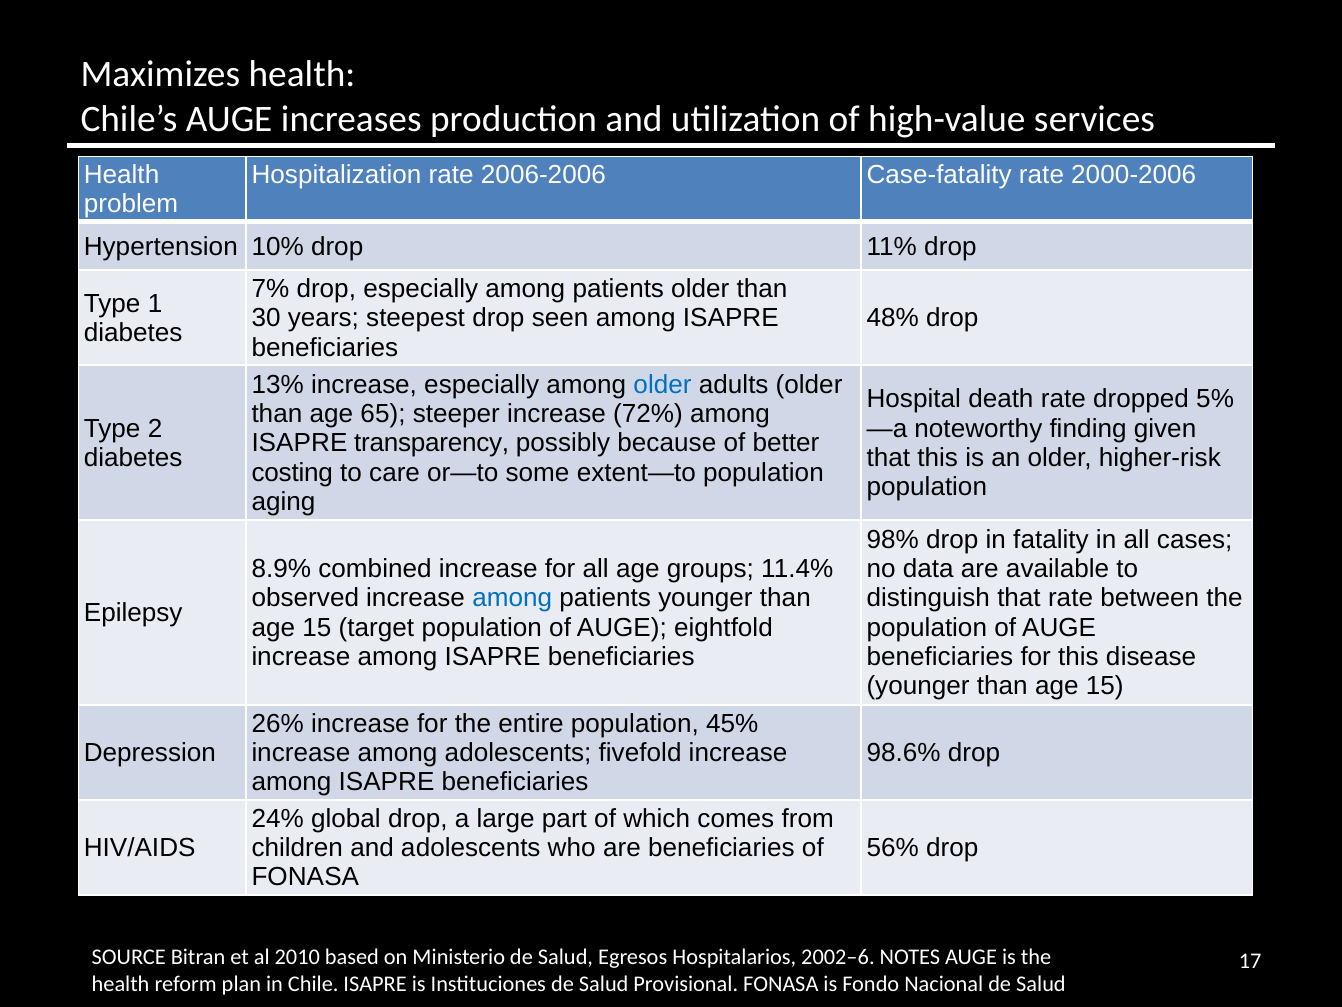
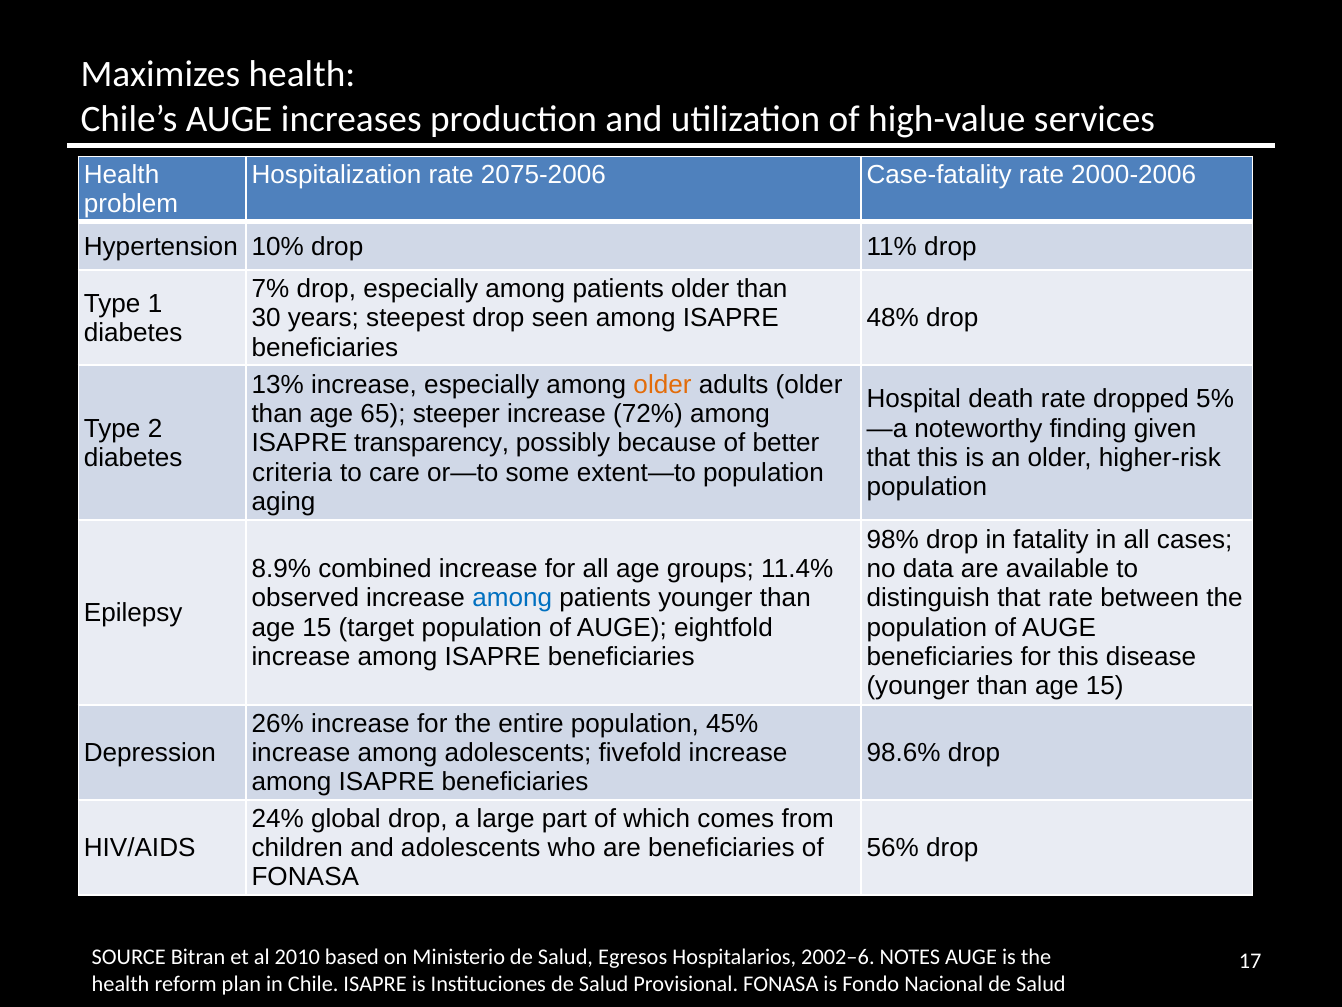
2006-2006: 2006-2006 -> 2075-2006 (543, 174)
older colour: blue -> orange (663, 384)
costing: costing -> criteria (292, 472)
